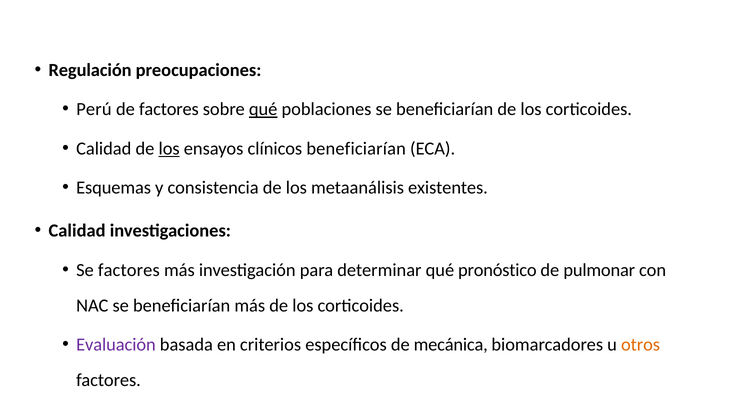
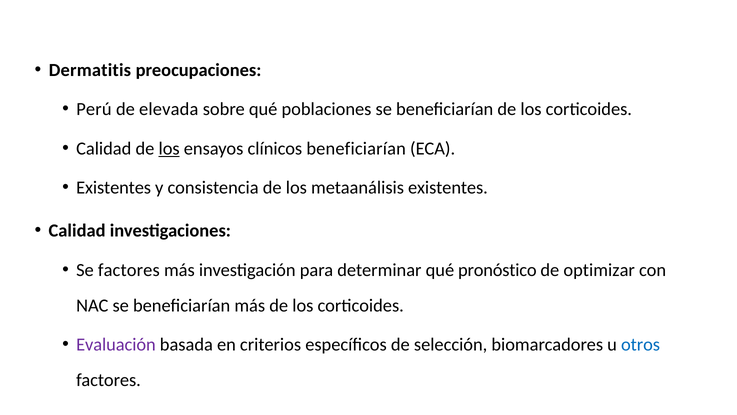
Regulación: Regulación -> Dermatitis (90, 70)
de factores: factores -> elevada (169, 109)
qué underline: present -> none (263, 109)
Esquemas: Esquemas -> Existentes (114, 188)
pulmonar: pulmonar -> optimizar (599, 270)
mecánica: mecánica -> selección (451, 344)
otros colour: orange -> blue (641, 344)
